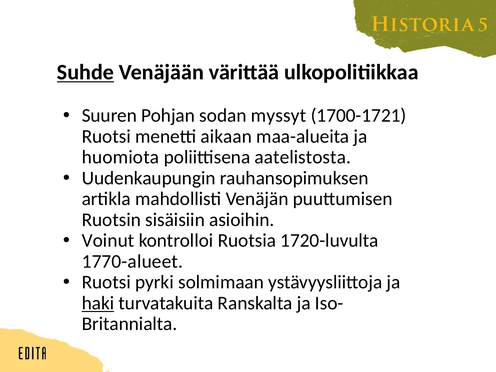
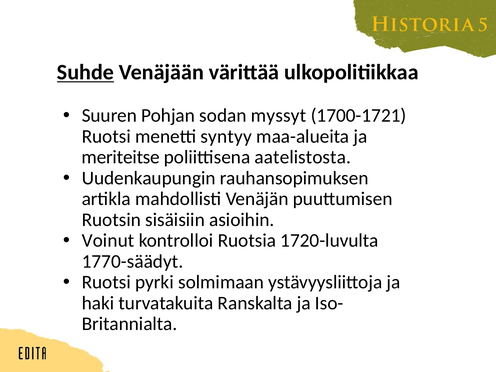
aikaan: aikaan -> syntyy (226, 136)
huomiota: huomiota -> meriteitse (121, 157)
1770-alueet: 1770-alueet -> 1770-säädyt (132, 261)
haki underline: present -> none (98, 303)
